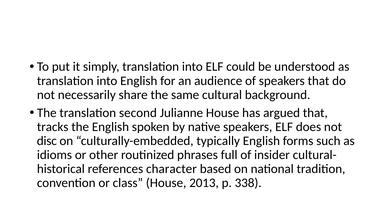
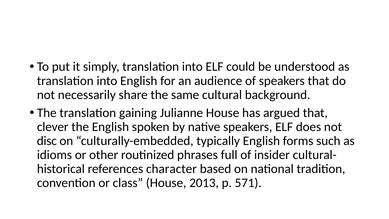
second: second -> gaining (138, 113)
tracks: tracks -> clever (53, 127)
338: 338 -> 571 (248, 183)
